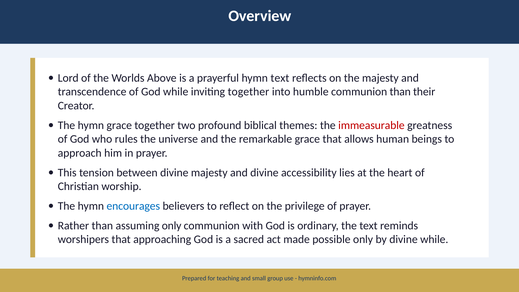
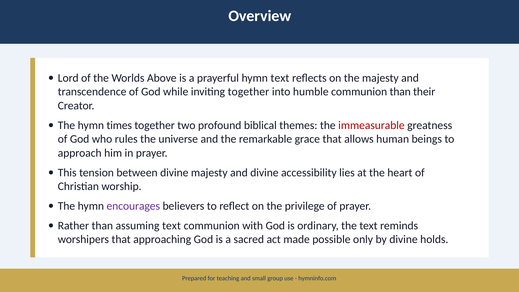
hymn grace: grace -> times (119, 125)
encourages colour: blue -> purple (133, 206)
assuming only: only -> text (171, 226)
divine while: while -> holds (434, 239)
